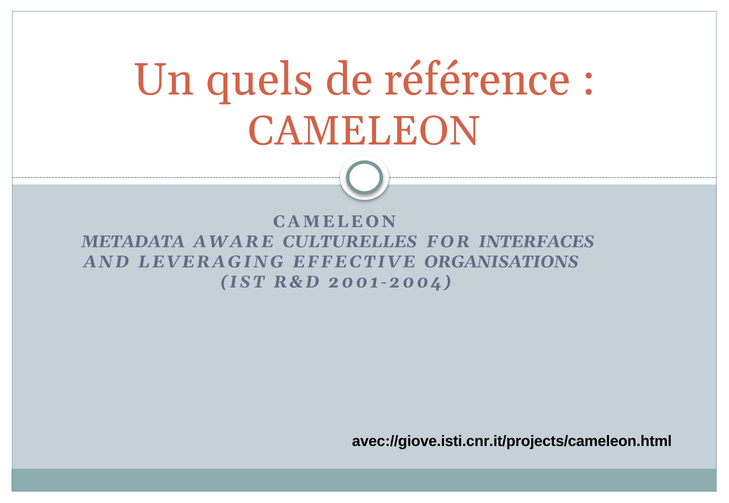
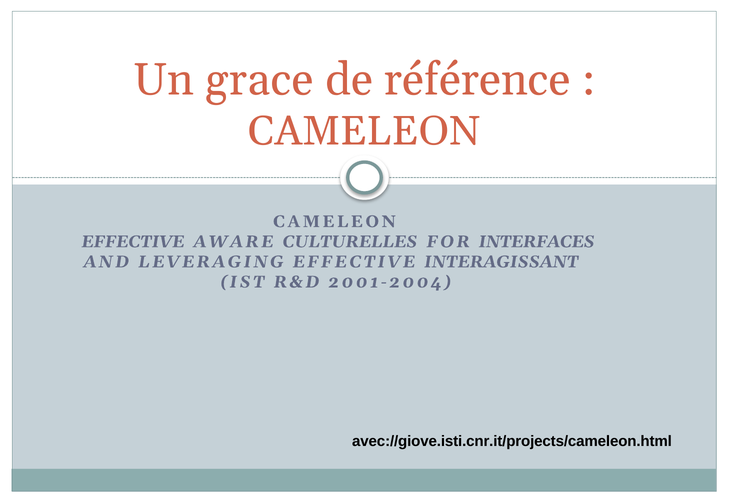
quels: quels -> grace (259, 80)
METADATA: METADATA -> EFFECTIVE (133, 242)
ORGANISATIONS: ORGANISATIONS -> INTERAGISSANT (501, 262)
